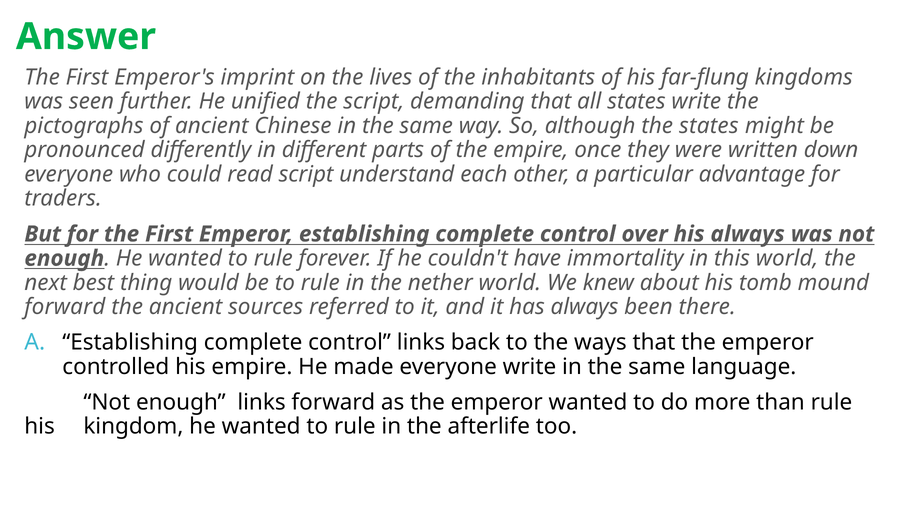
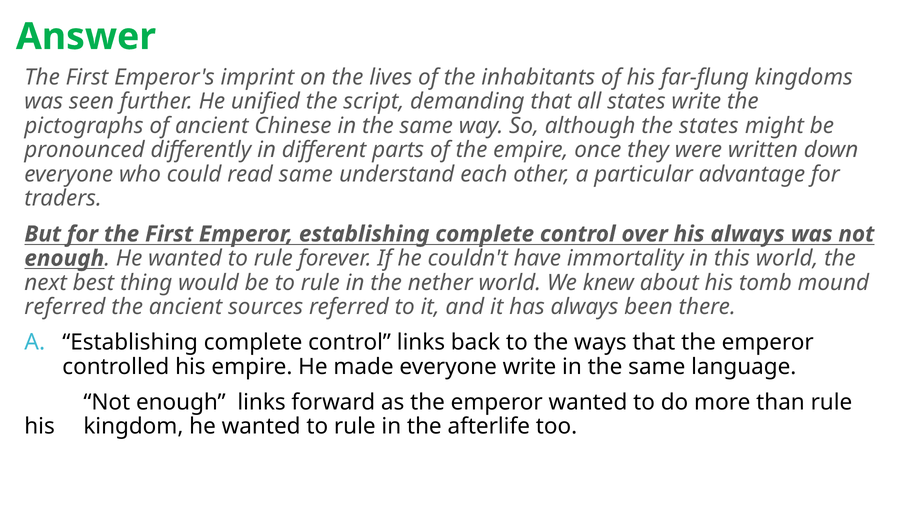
read script: script -> same (306, 174)
forward: forward -> referred (65, 307)
